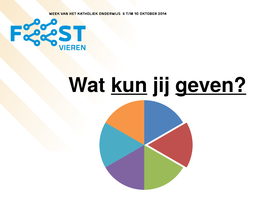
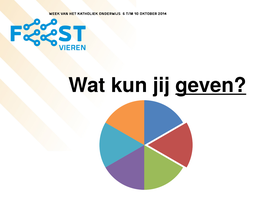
kun underline: present -> none (129, 85)
